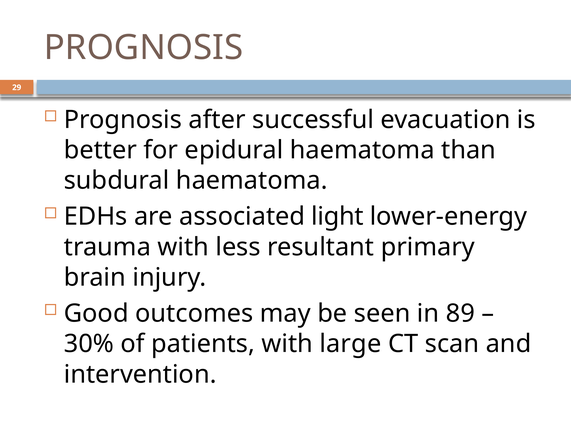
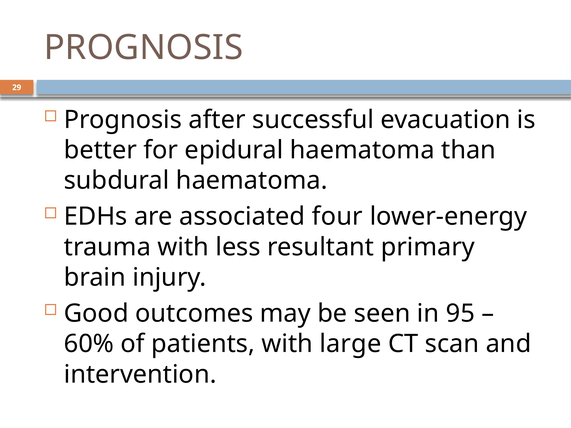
light: light -> four (337, 217)
89: 89 -> 95 (460, 314)
30%: 30% -> 60% (89, 344)
